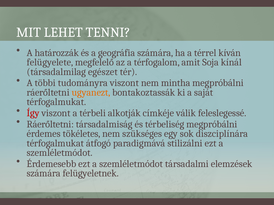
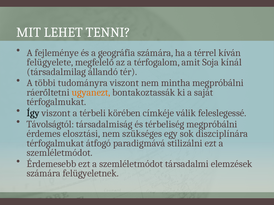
határozzák: határozzák -> fejleménye (57, 53)
egészet: egészet -> állandó (103, 72)
Így colour: red -> black (33, 113)
alkotják: alkotják -> körében (124, 113)
Ráerőltetni: Ráerőltetni -> Távolságtól (50, 125)
tökéletes: tökéletes -> elosztási (82, 134)
